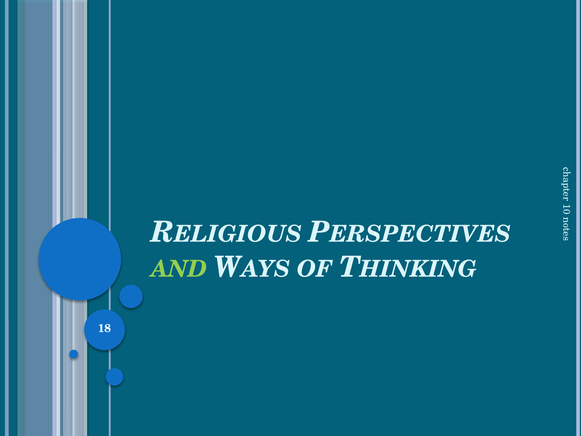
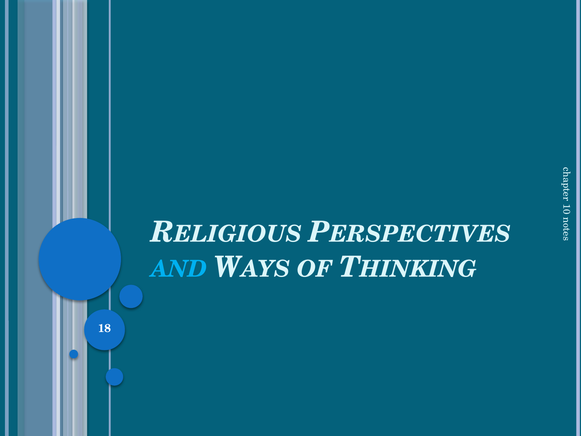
AND colour: light green -> light blue (179, 269)
